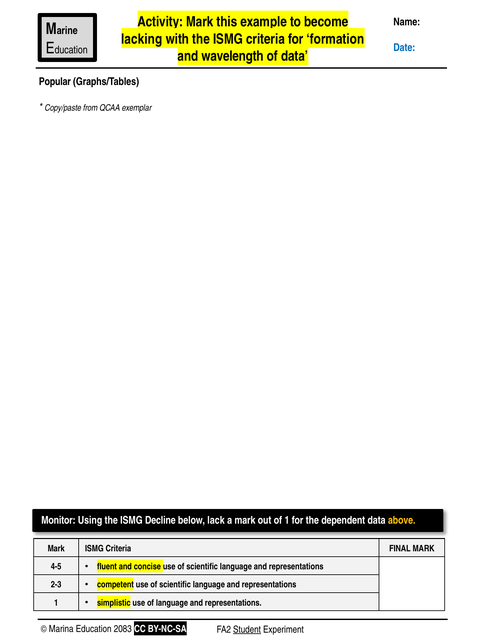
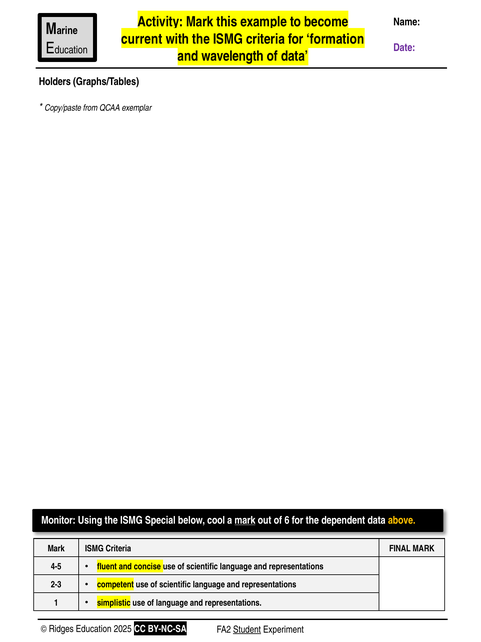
lacking: lacking -> current (142, 39)
Date colour: blue -> purple (404, 48)
Popular: Popular -> Holders (55, 82)
Decline: Decline -> Special (160, 520)
lack: lack -> cool (216, 520)
mark underline: none -> present (245, 520)
of 1: 1 -> 6 (287, 520)
Marina: Marina -> Ridges (61, 628)
2083: 2083 -> 2025 (123, 628)
